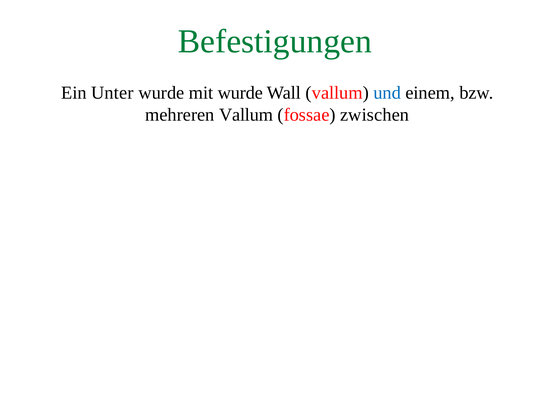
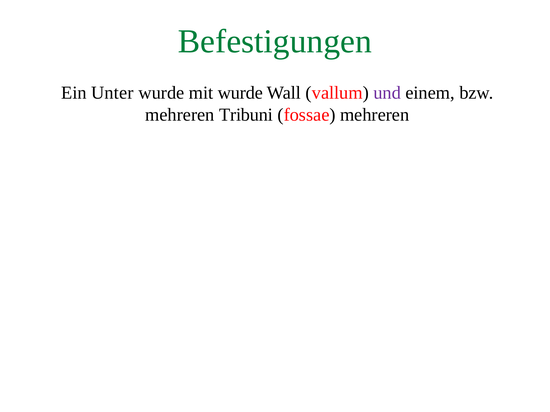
und colour: blue -> purple (387, 93)
mehreren Vallum: Vallum -> Tribuni (246, 115)
fossae zwischen: zwischen -> mehreren (375, 115)
